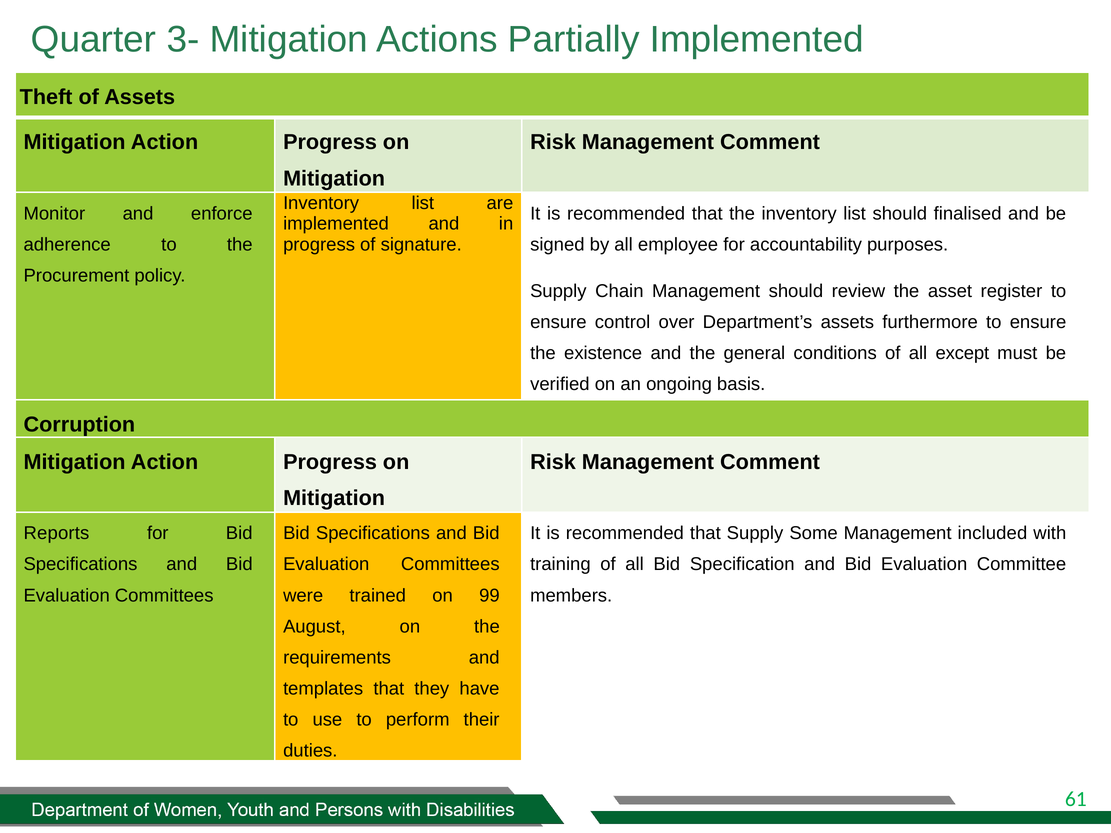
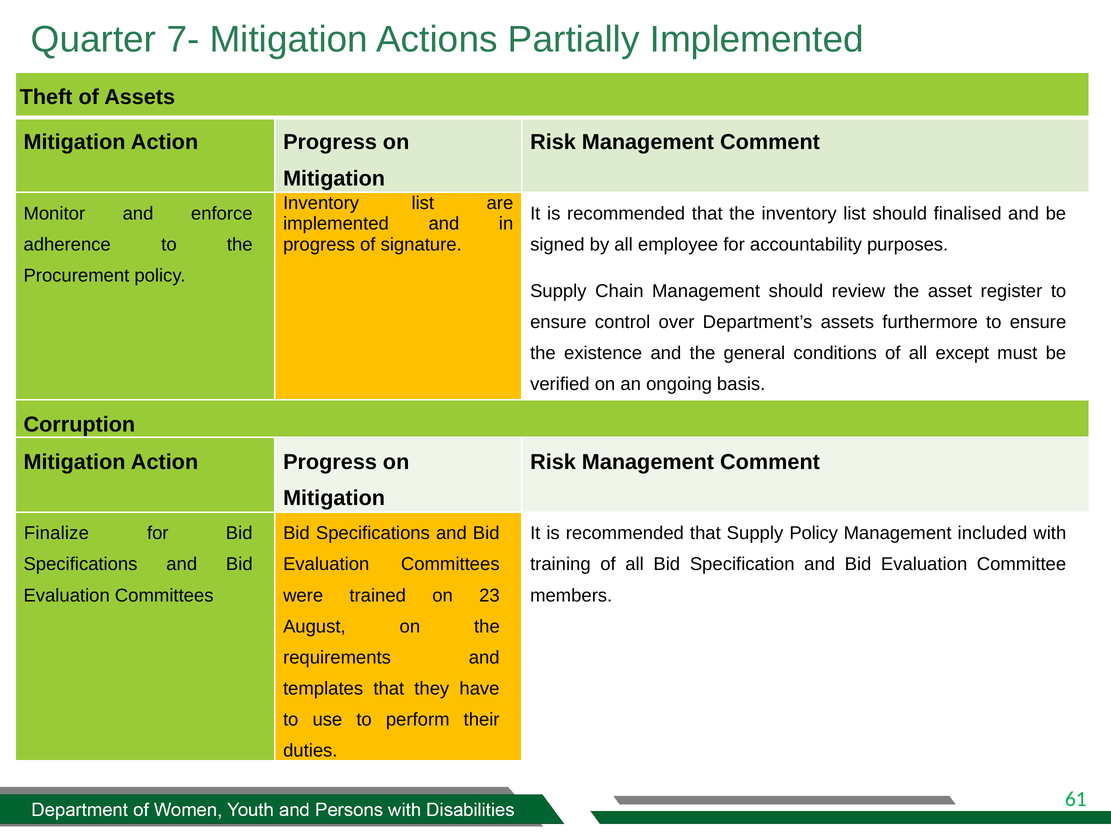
3-: 3- -> 7- (183, 39)
Reports: Reports -> Finalize (56, 533)
Supply Some: Some -> Policy (814, 533)
99: 99 -> 23 (489, 596)
